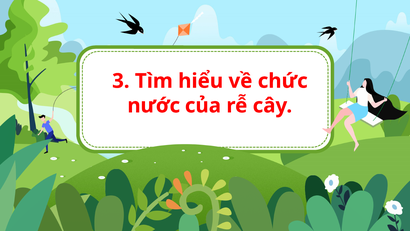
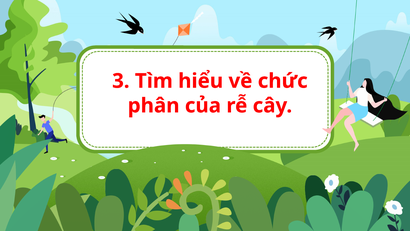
nước: nước -> phân (154, 105)
